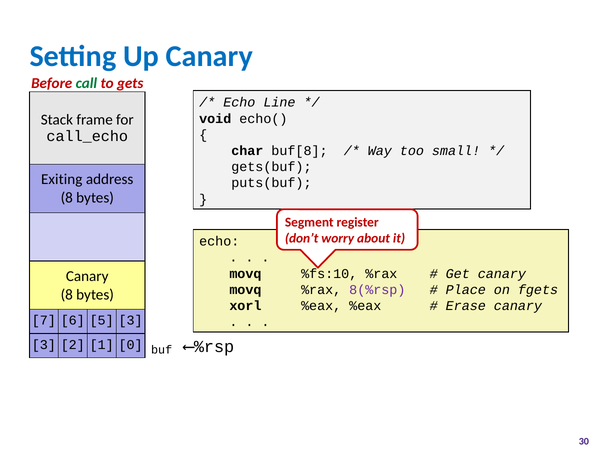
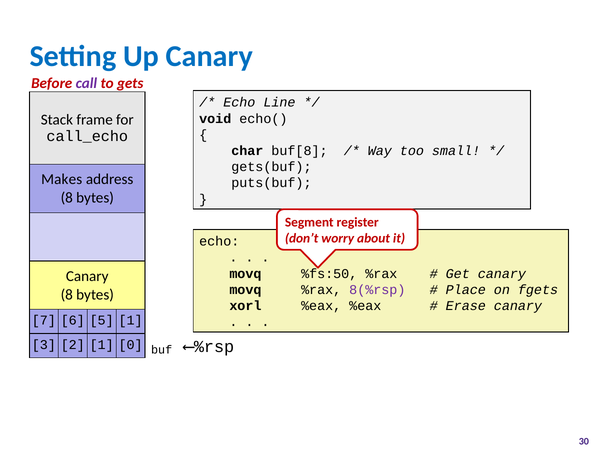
call colour: green -> purple (86, 83)
Exiting: Exiting -> Makes (62, 179)
%fs:10: %fs:10 -> %fs:50 (329, 274)
5 3: 3 -> 1 (131, 321)
